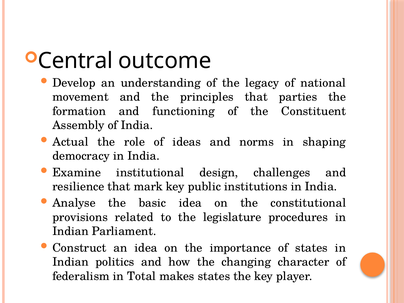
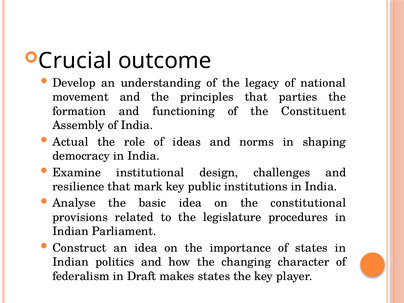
Central: Central -> Crucial (75, 61)
Total: Total -> Draft (142, 276)
